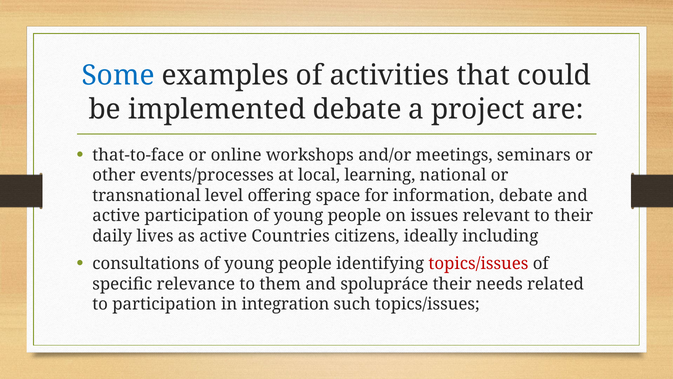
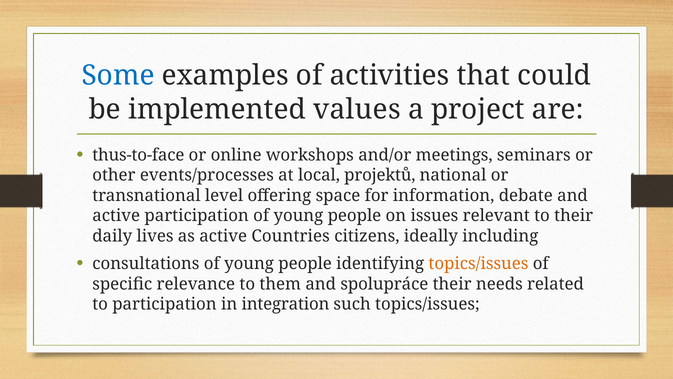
implemented debate: debate -> values (357, 109)
that-to-face: that-to-face -> thus-to-face (138, 155)
learning: learning -> projektů (380, 175)
topics/issues colour: red -> orange (478, 263)
